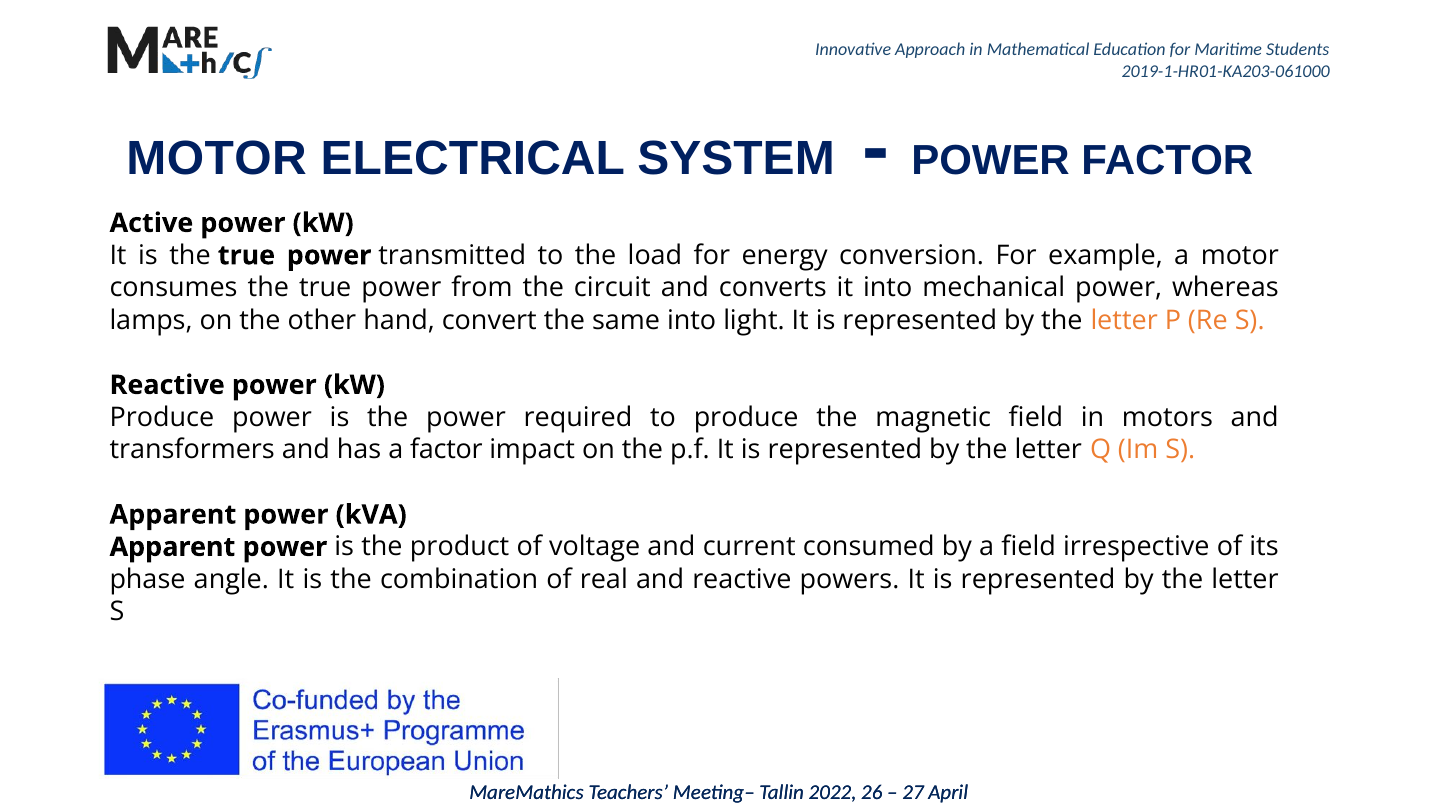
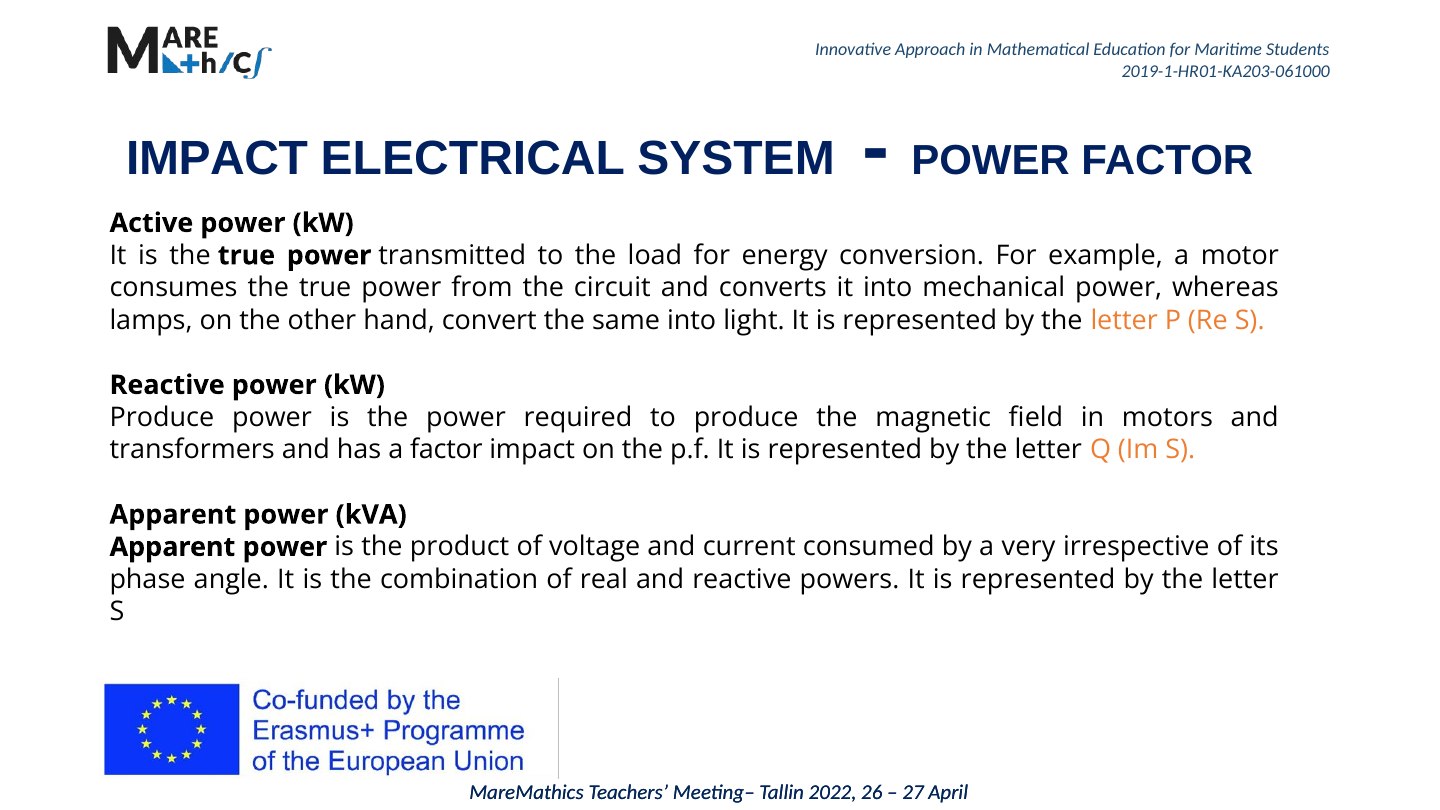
MOTOR: MOTOR -> IMPACT (217, 159)
a field: field -> very (1029, 547)
